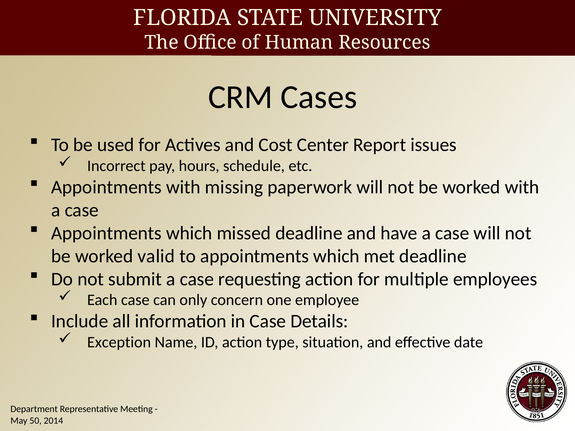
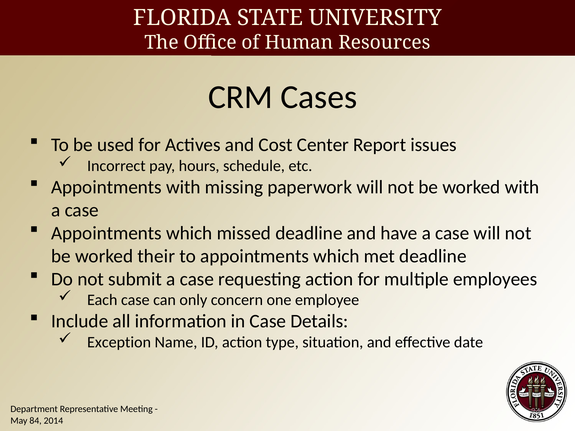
valid: valid -> their (156, 256)
50: 50 -> 84 (36, 421)
